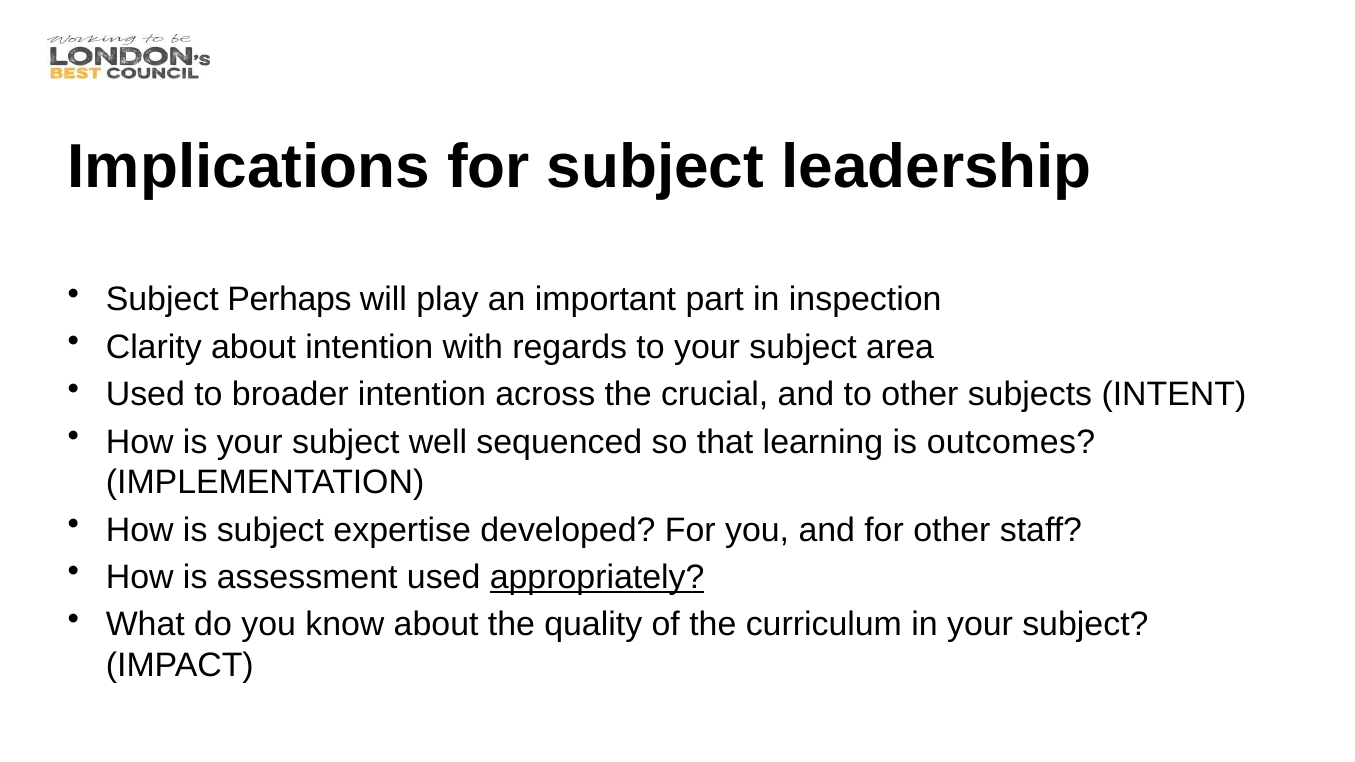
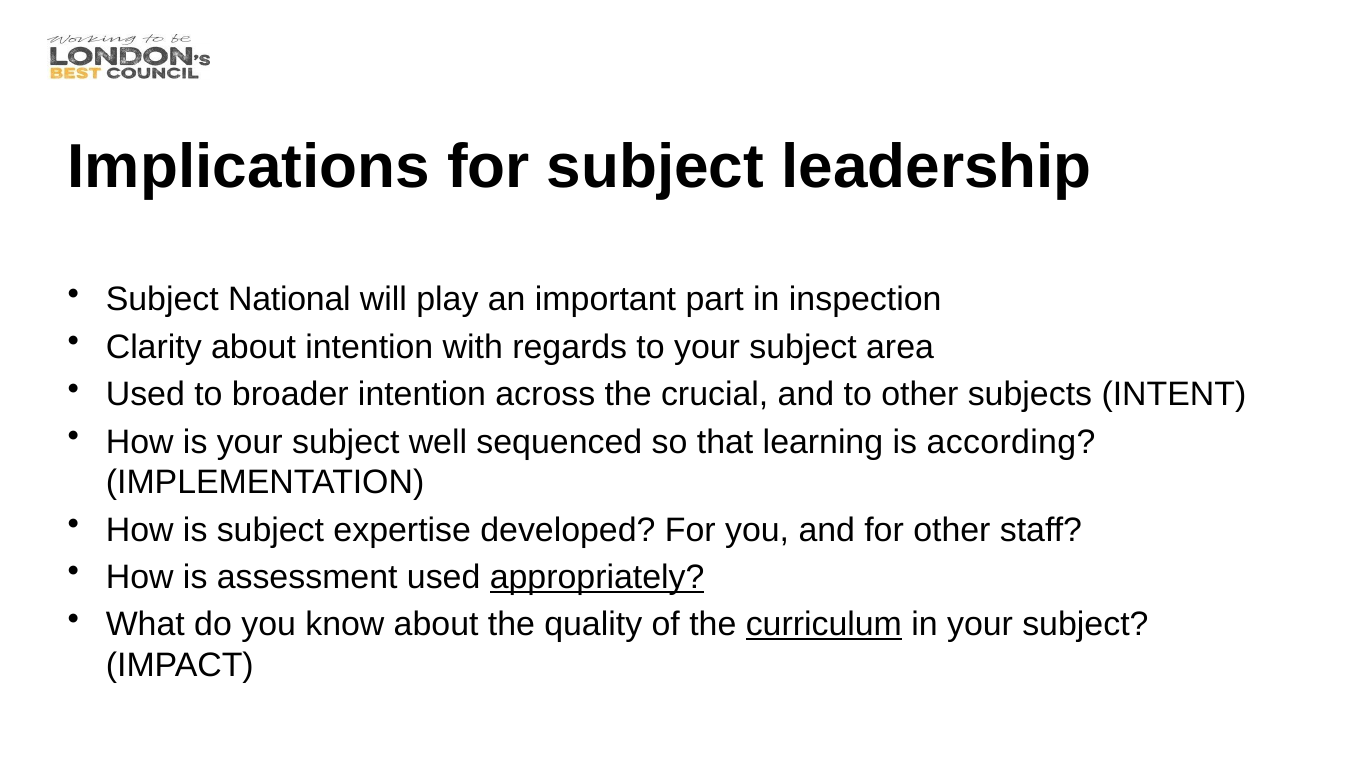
Perhaps: Perhaps -> National (289, 300)
outcomes: outcomes -> according (1011, 442)
curriculum underline: none -> present (824, 625)
